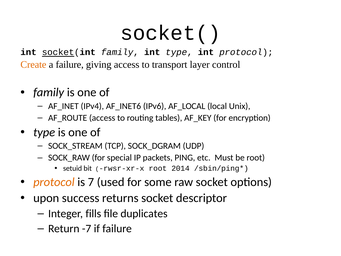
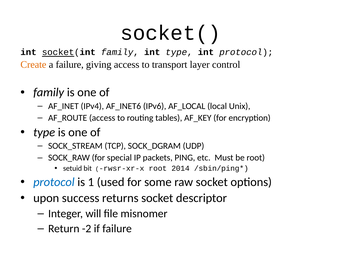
protocol colour: orange -> blue (54, 182)
7: 7 -> 1 (91, 182)
fills: fills -> will (93, 213)
duplicates: duplicates -> misnomer (144, 213)
-7: -7 -> -2 (87, 228)
